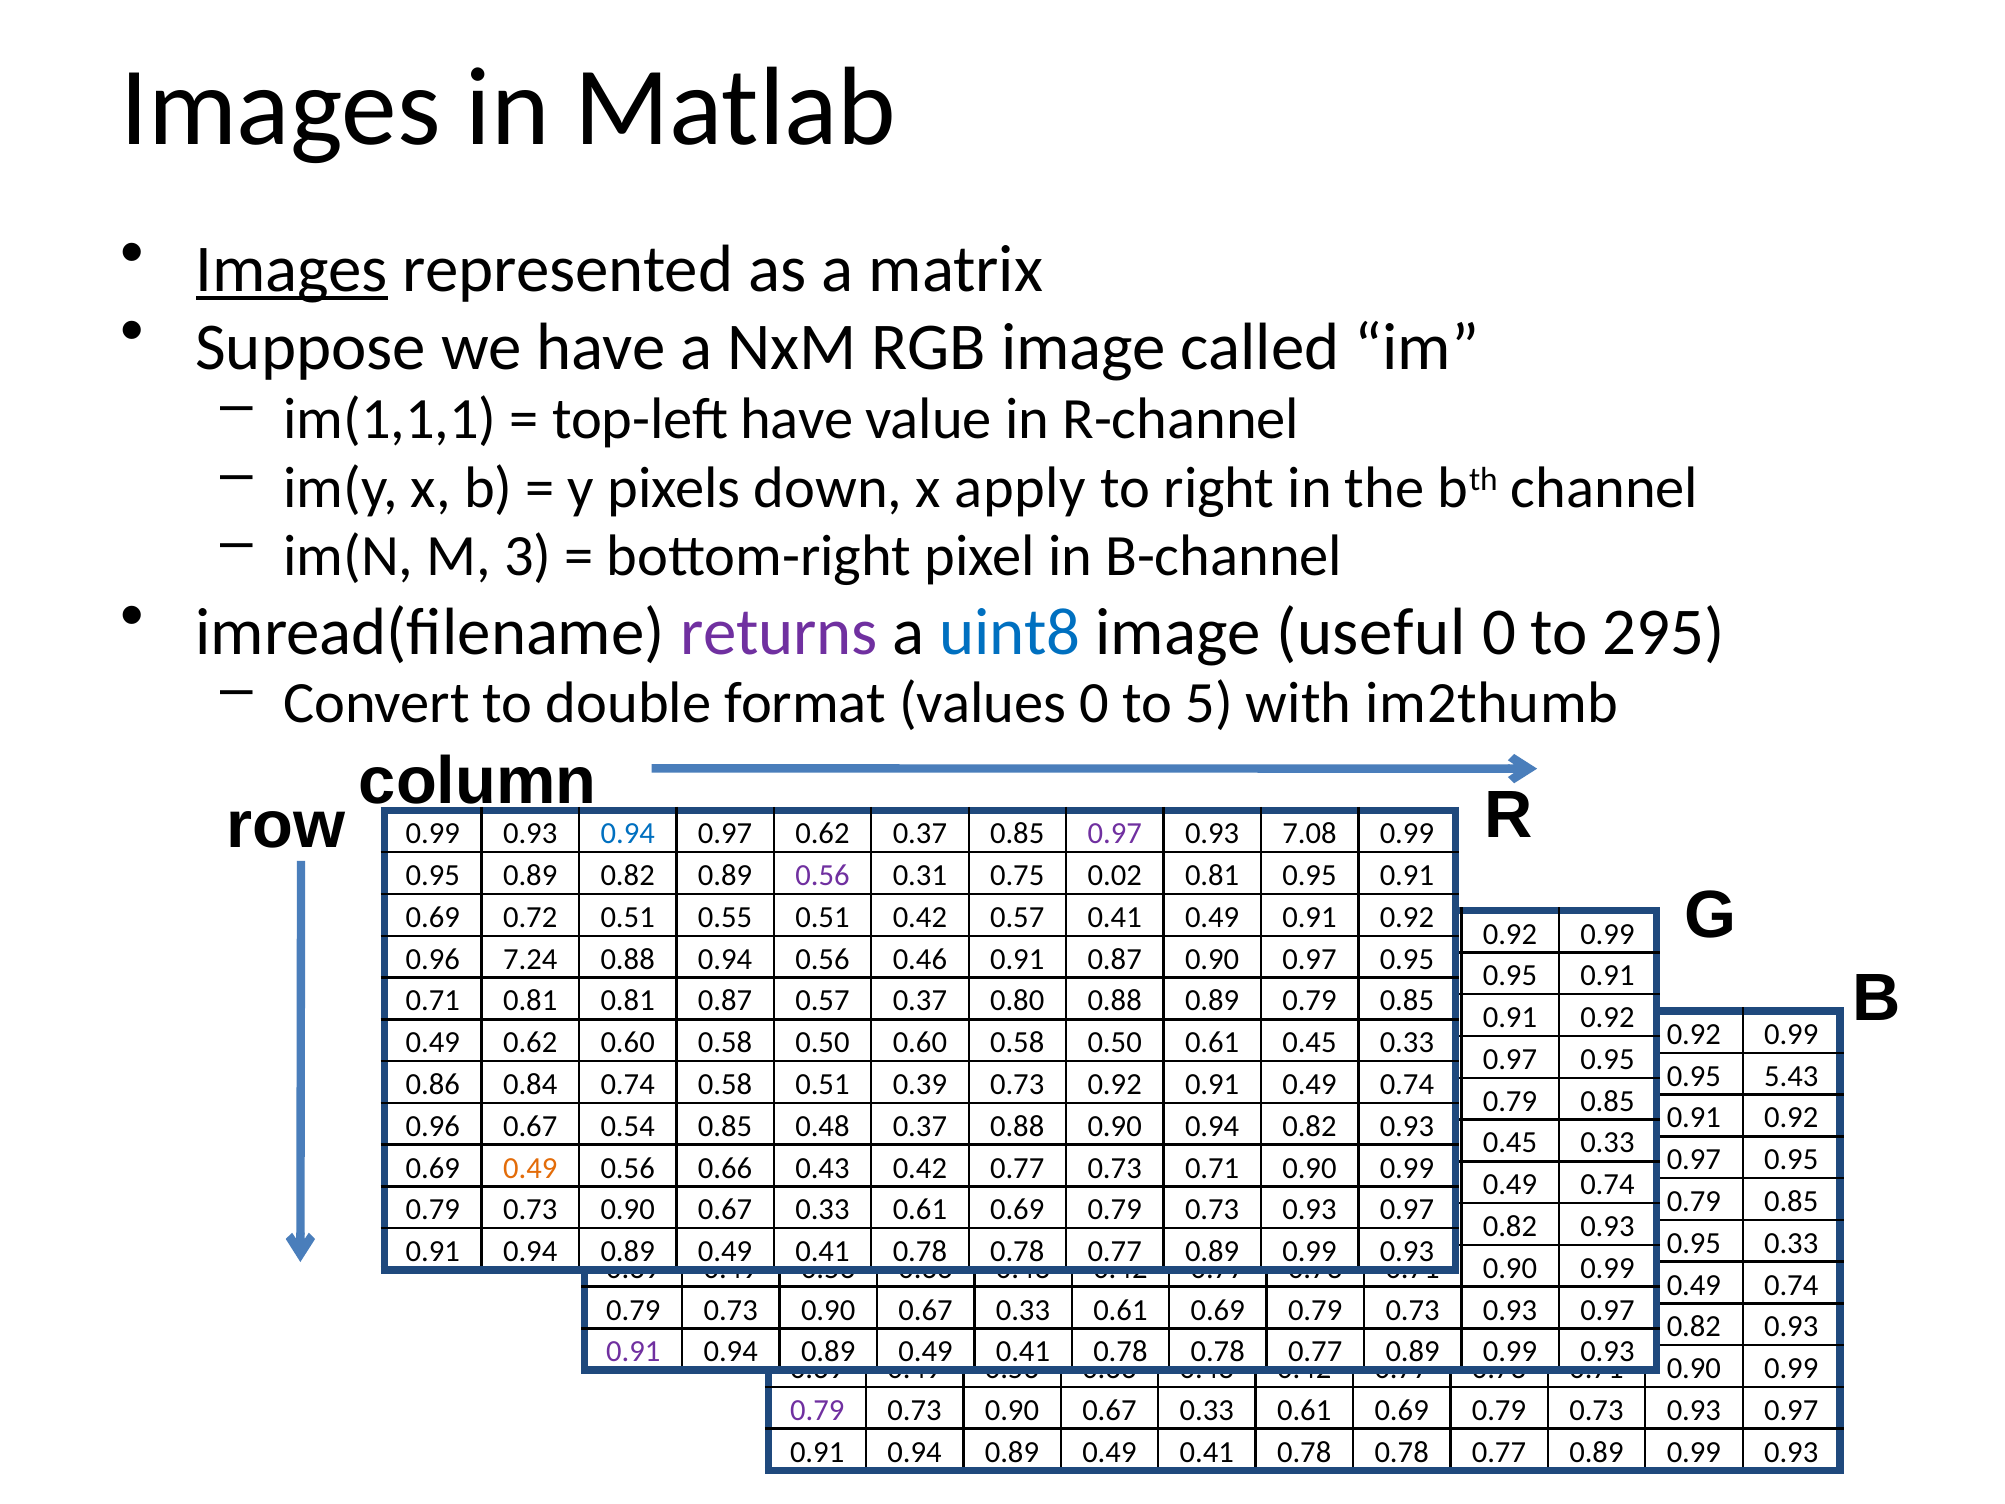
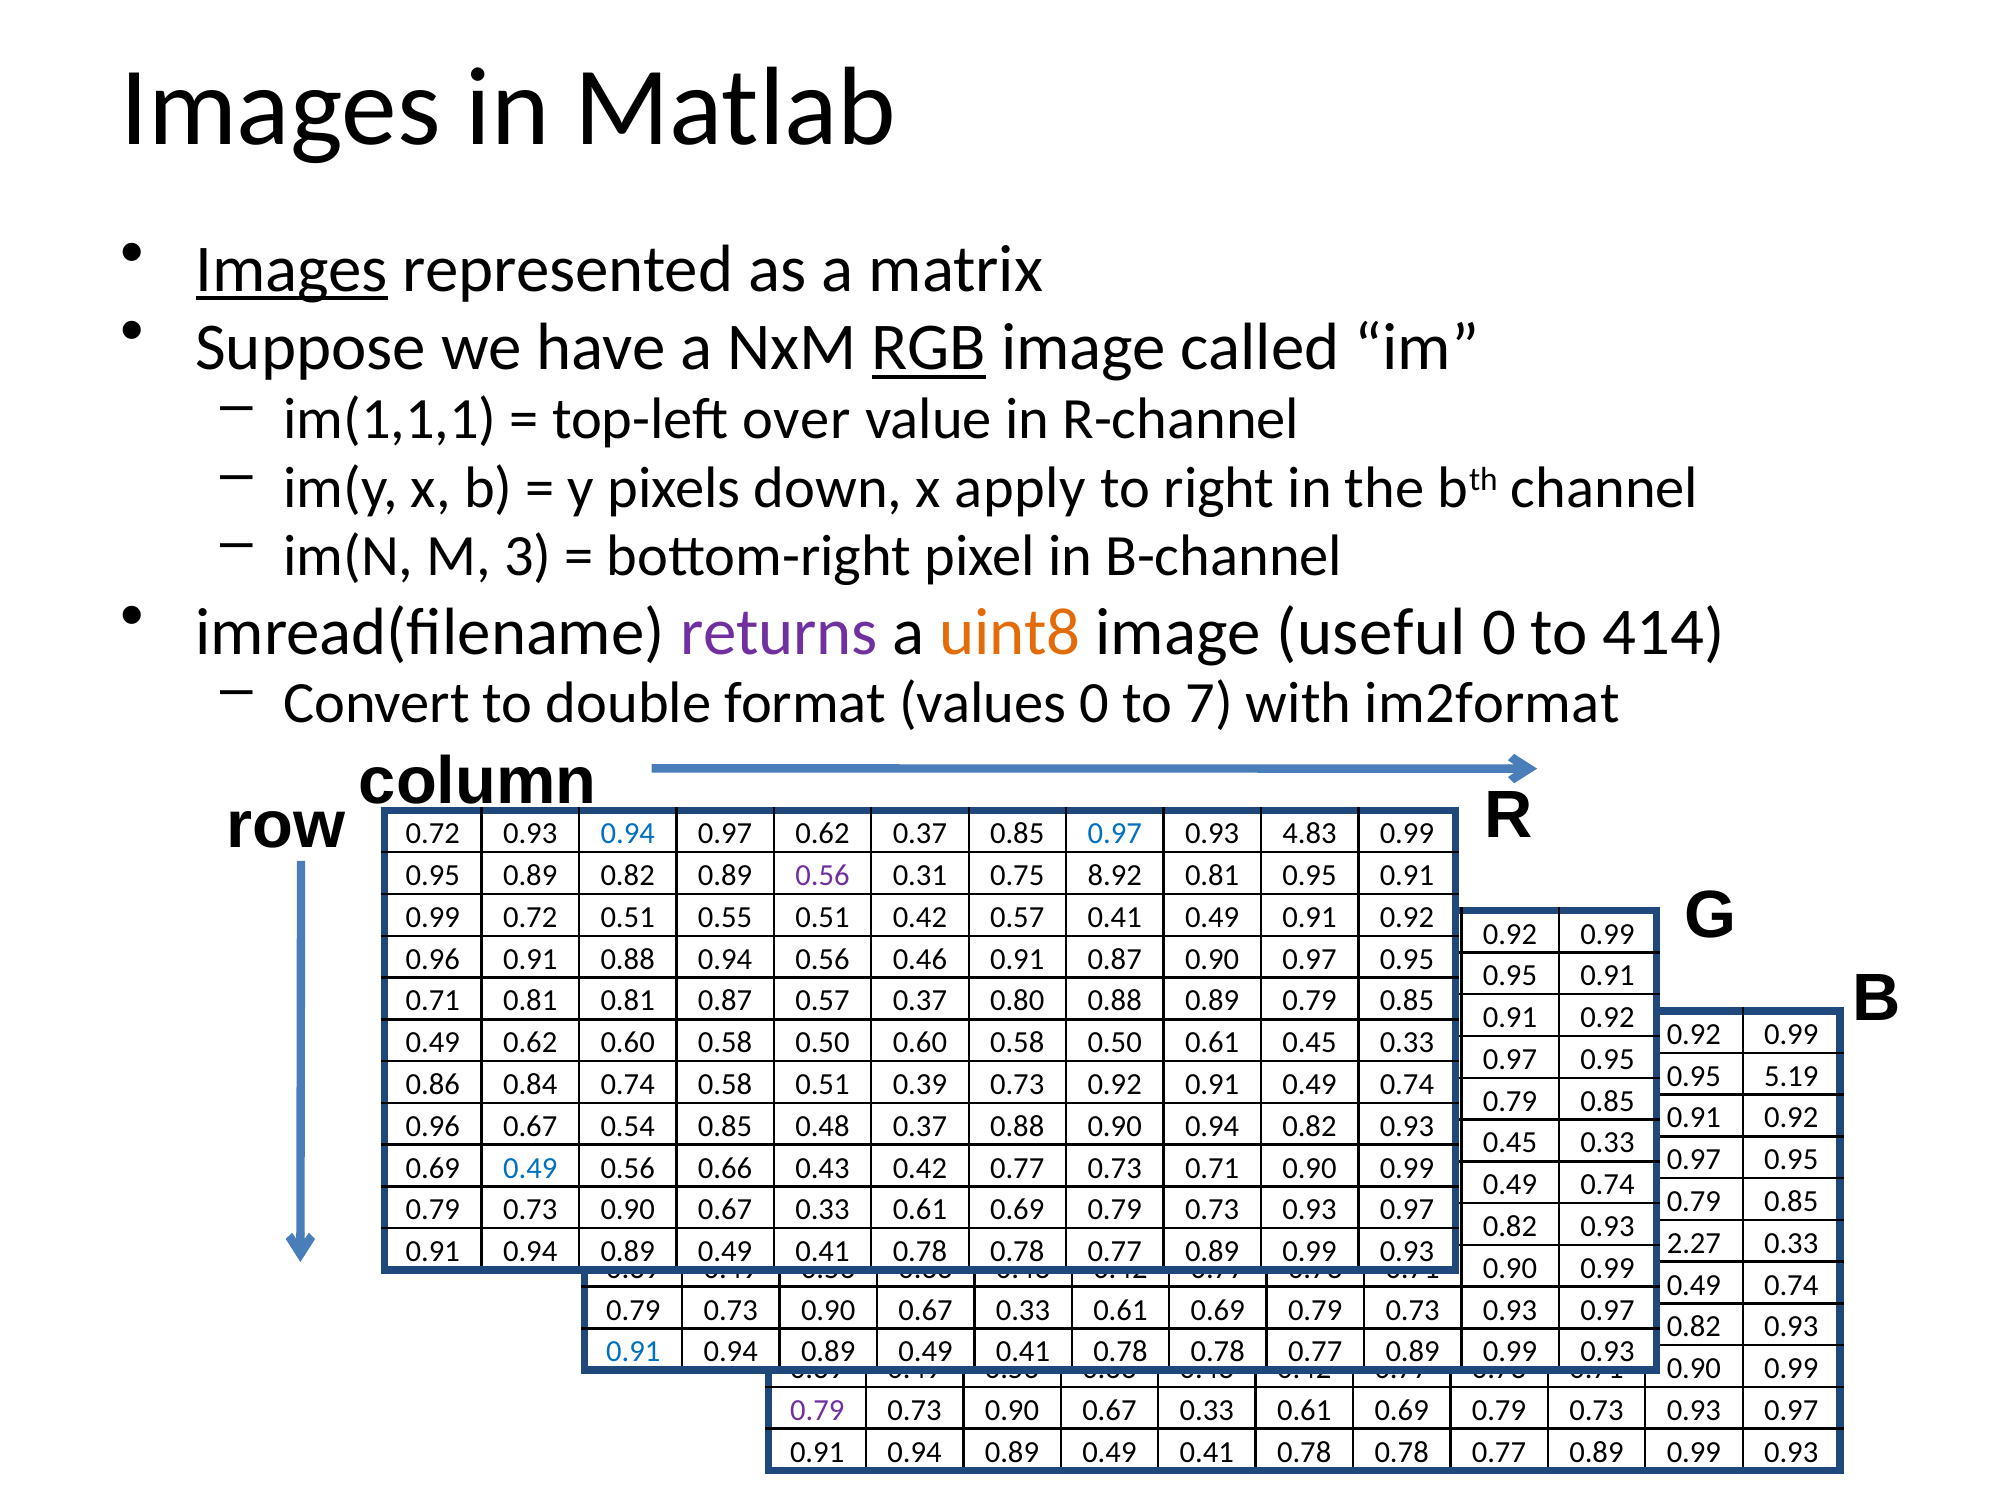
RGB underline: none -> present (929, 348)
top-left have: have -> over (796, 419)
uint8 colour: blue -> orange (1010, 632)
295: 295 -> 414 (1664, 632)
5: 5 -> 7 (1209, 703)
im2thumb: im2thumb -> im2format (1492, 703)
0.99: 0.99 -> 0.72 (433, 834)
0.97 colour: purple -> blue (1115, 834)
7.08: 7.08 -> 4.83 (1310, 834)
0.02: 0.02 -> 8.92 (1115, 875)
0.69: 0.69 -> 0.99 (433, 917)
0.96 7.24: 7.24 -> 0.91 (530, 959)
5.43: 5.43 -> 5.19 (1791, 1076)
0.49 colour: orange -> blue (530, 1168)
0.95: 0.95 -> 2.27 (1694, 1243)
0.91 colour: purple -> blue (633, 1351)
